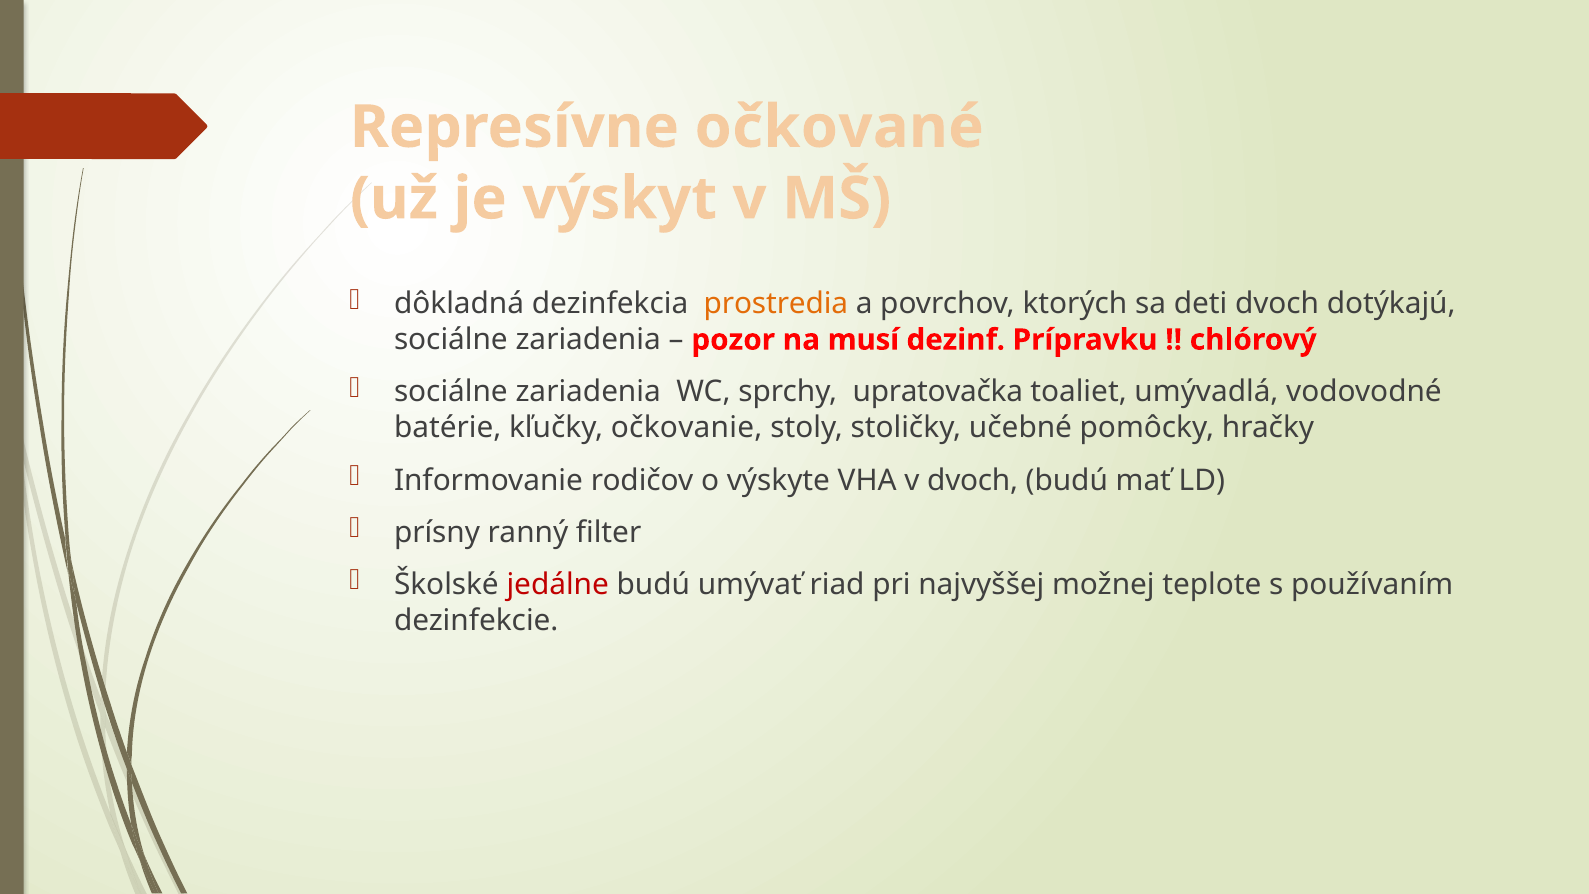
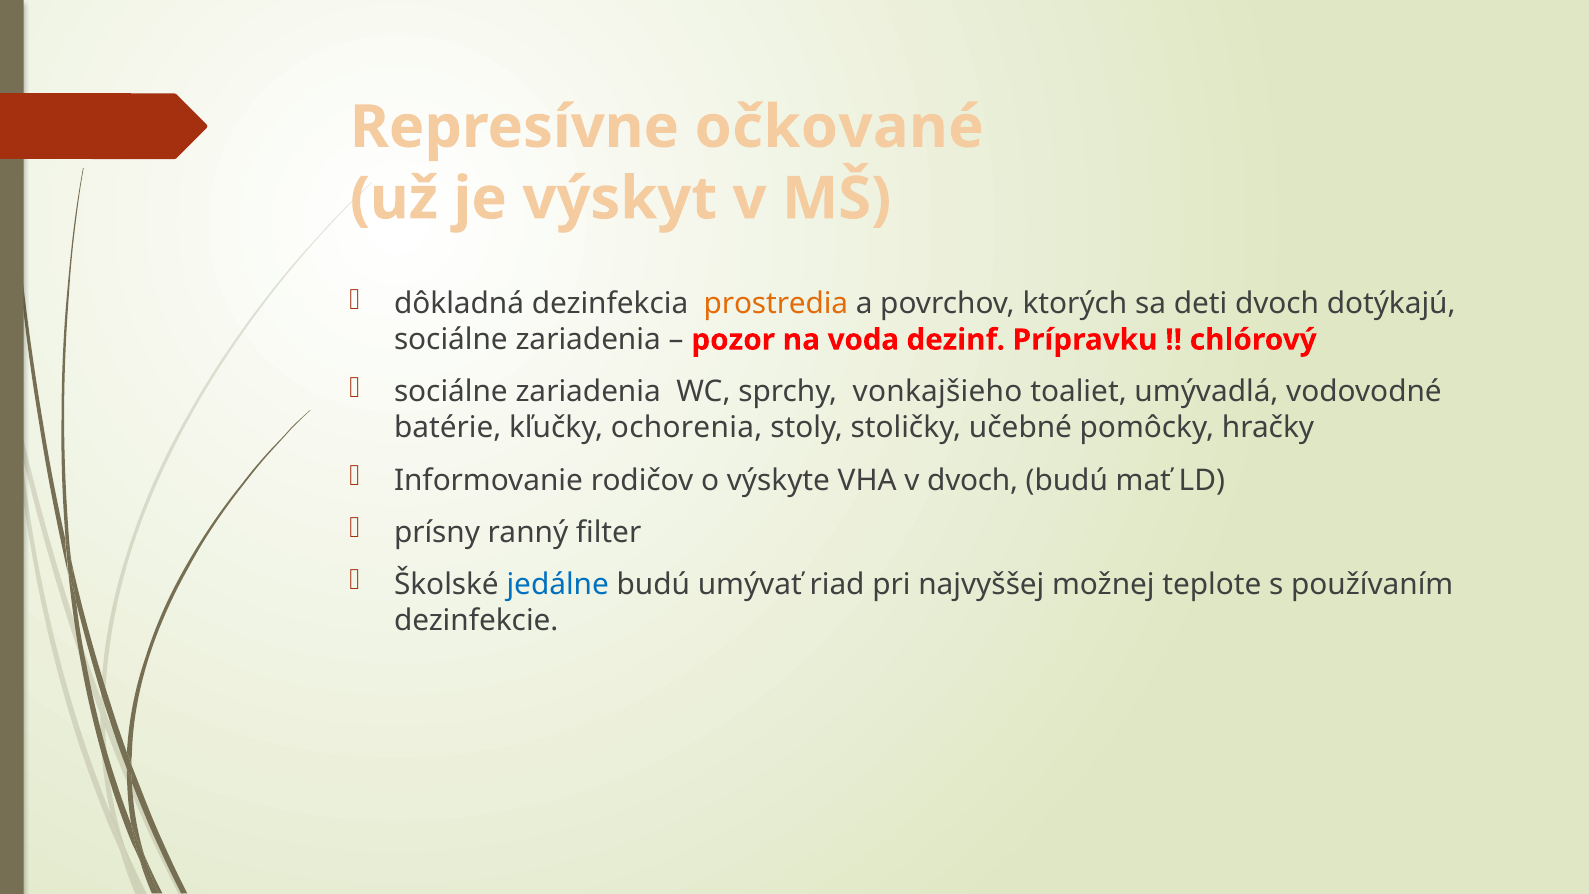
musí: musí -> voda (863, 340)
upratovačka: upratovačka -> vonkajšieho (938, 392)
očkovanie: očkovanie -> ochorenia (687, 428)
jedálne colour: red -> blue (558, 585)
